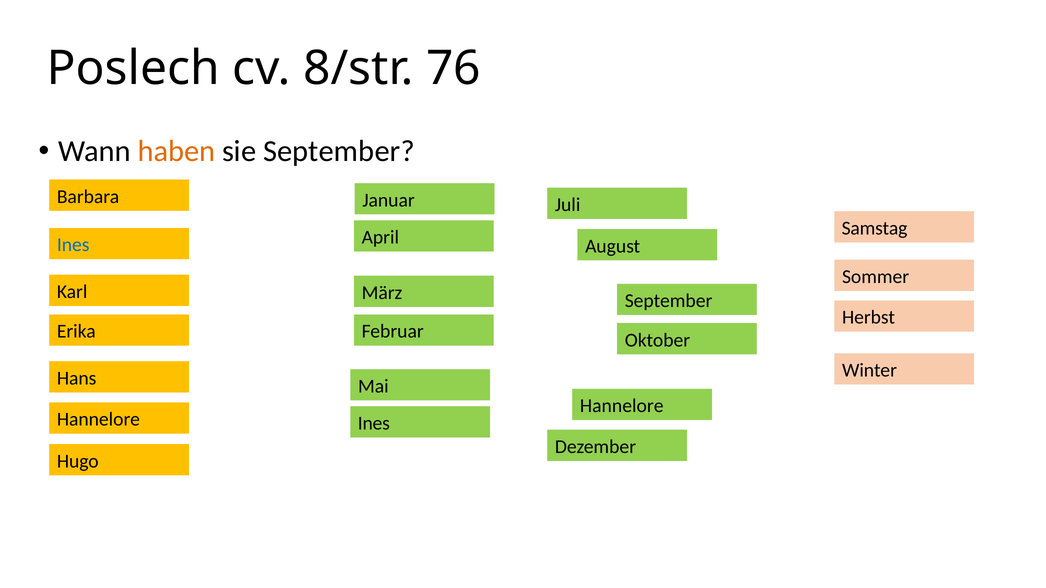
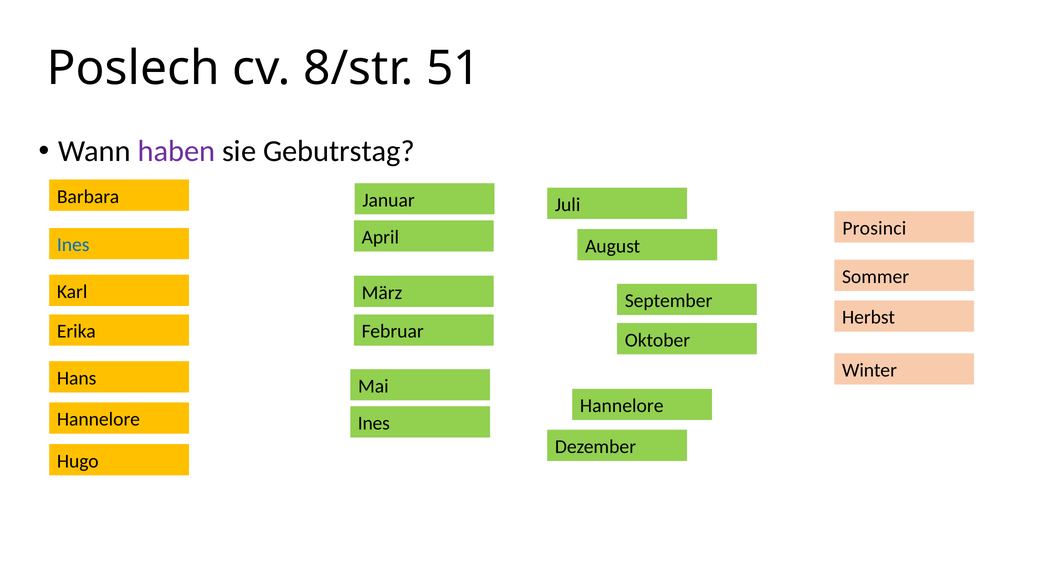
76: 76 -> 51 (453, 69)
haben colour: orange -> purple (176, 151)
sie September: September -> Gebutrstag (339, 151)
Samstag: Samstag -> Prosinci (874, 228)
